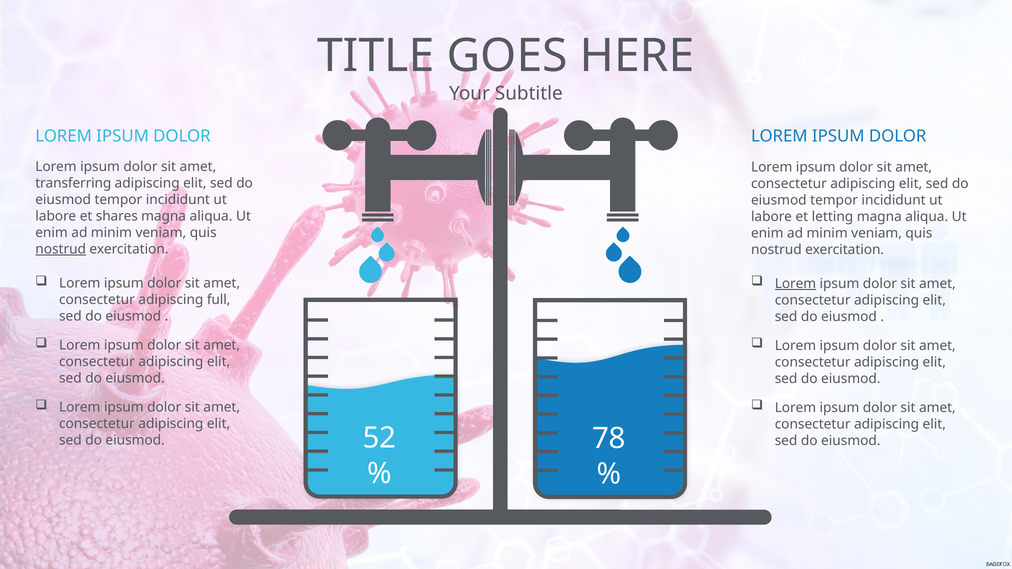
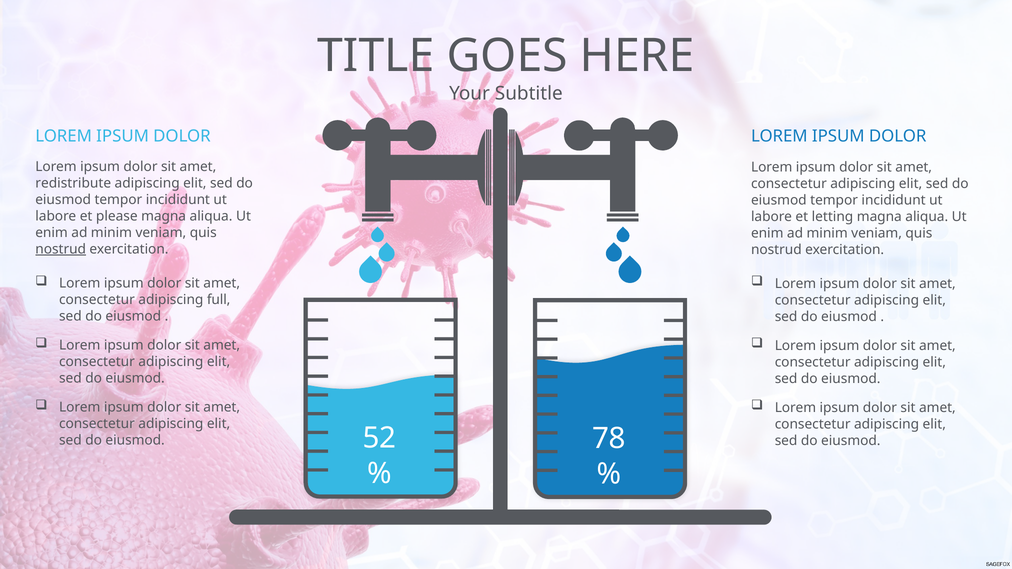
transferring: transferring -> redistribute (73, 183)
shares: shares -> please (117, 216)
Lorem underline: present -> none (795, 284)
